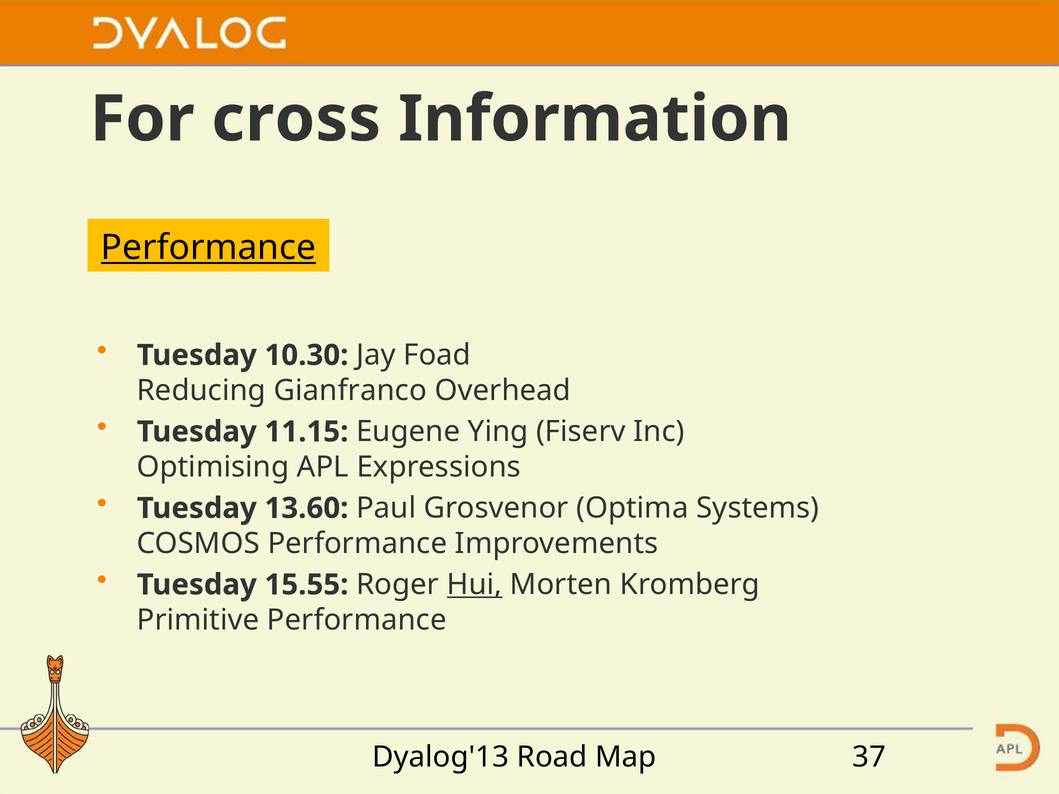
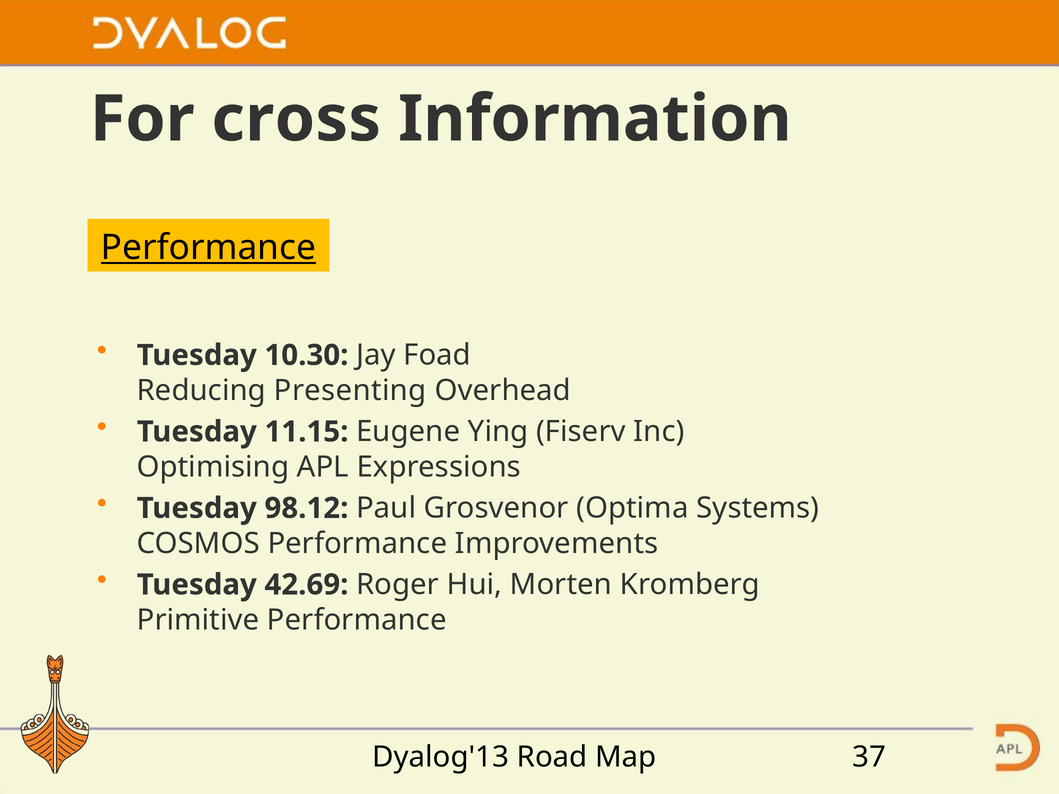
Gianfranco: Gianfranco -> Presenting (350, 391)
13.60: 13.60 -> 98.12 (306, 508)
15.55: 15.55 -> 42.69 (306, 585)
Hui underline: present -> none (475, 585)
